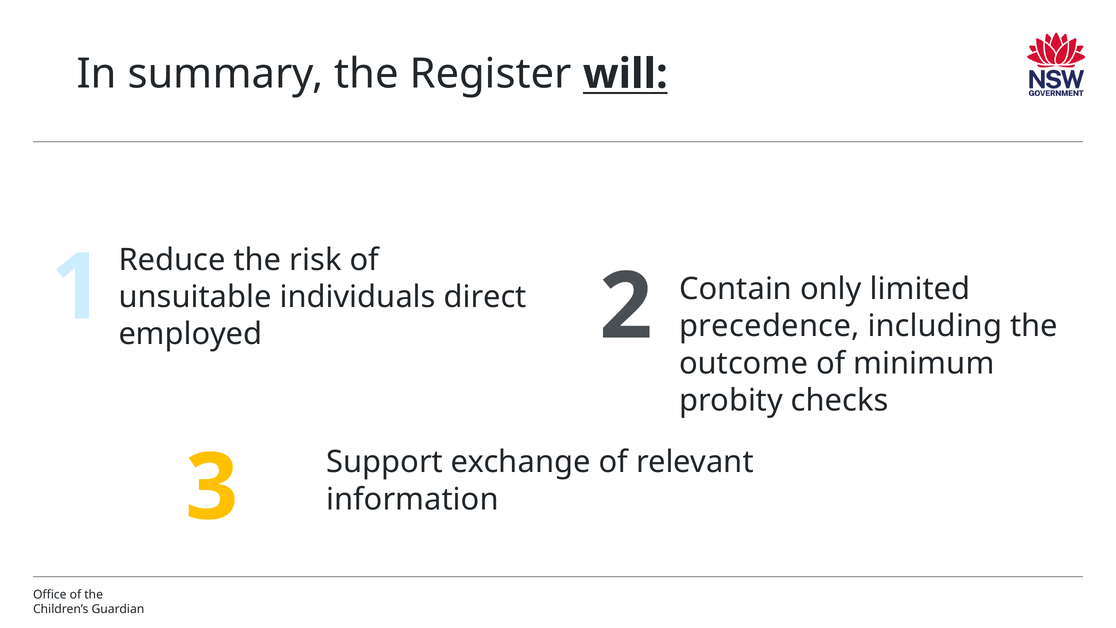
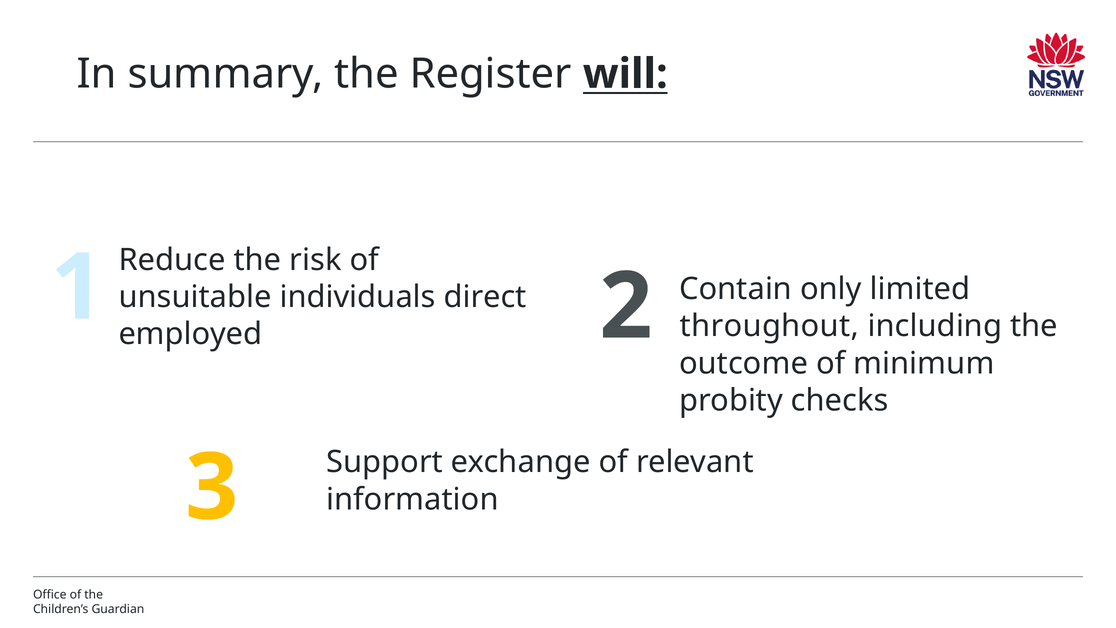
precedence: precedence -> throughout (769, 326)
